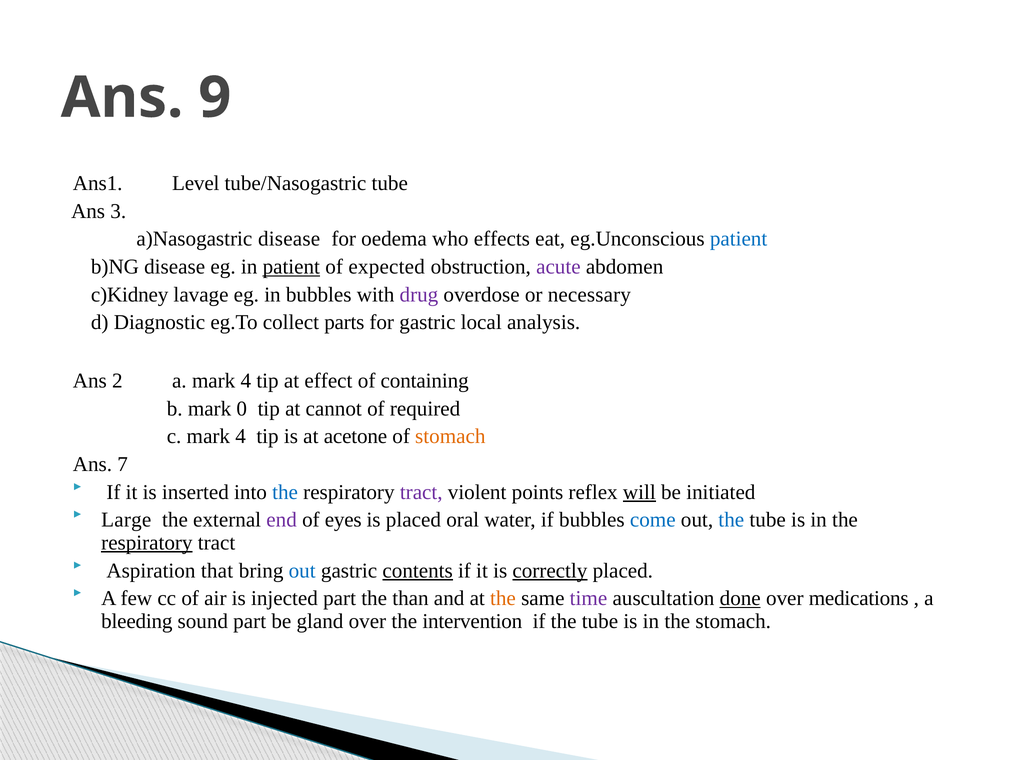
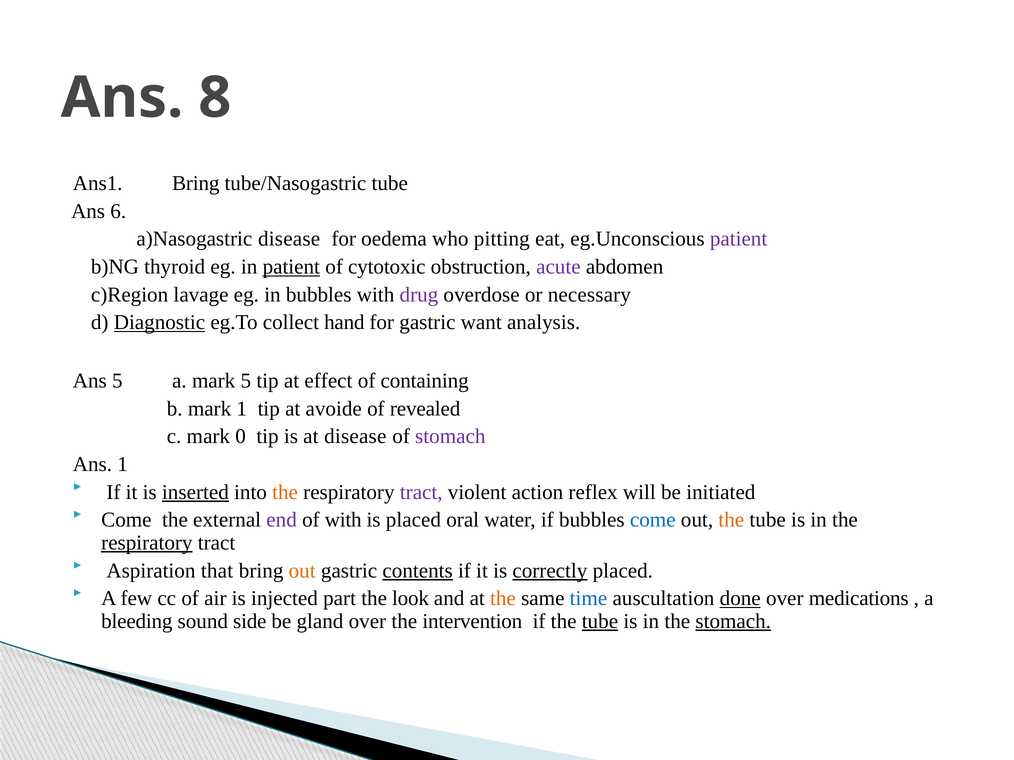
9: 9 -> 8 (215, 98)
Ans1 Level: Level -> Bring (196, 183)
3: 3 -> 6 (118, 211)
effects: effects -> pitting (502, 239)
patient colour: blue -> purple (739, 239)
b)NG disease: disease -> thyroid (175, 267)
expected: expected -> cytotoxic (387, 267)
c)Kidney: c)Kidney -> c)Region (130, 295)
Diagnostic underline: none -> present (159, 323)
parts: parts -> hand (344, 323)
local: local -> want (481, 323)
Ans 2: 2 -> 5 (117, 381)
a mark 4: 4 -> 5 (246, 381)
mark 0: 0 -> 1 (242, 409)
cannot: cannot -> avoide (334, 409)
required: required -> revealed (425, 409)
c mark 4: 4 -> 0 (241, 437)
at acetone: acetone -> disease (355, 437)
stomach colour: orange -> purple (450, 437)
Ans 7: 7 -> 1 (123, 465)
inserted underline: none -> present (195, 492)
the colour: blue -> orange (285, 492)
points: points -> action (538, 492)
will underline: present -> none (639, 492)
Large: Large -> Come (126, 520)
of eyes: eyes -> with (343, 520)
the colour: blue -> orange (731, 520)
out colour: blue -> orange (302, 571)
than: than -> look (411, 599)
time colour: purple -> blue (588, 599)
sound part: part -> side (250, 622)
tube underline: none -> present (600, 622)
stomach underline: none -> present (733, 622)
